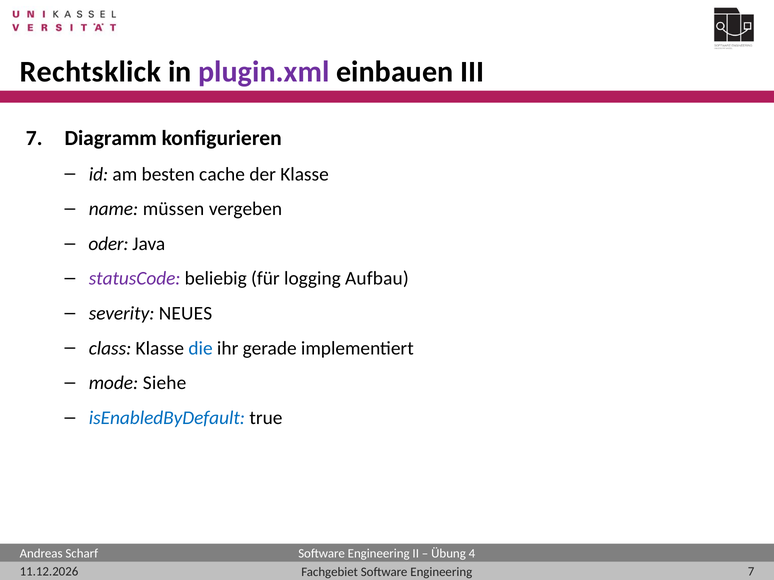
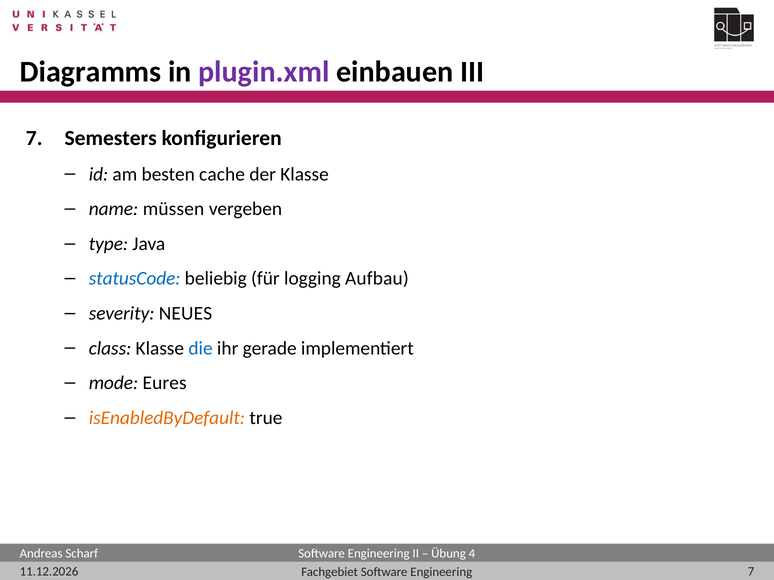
Rechtsklick: Rechtsklick -> Diagramms (91, 72)
Diagramm: Diagramm -> Semesters (111, 138)
oder: oder -> type (108, 244)
statusCode colour: purple -> blue (135, 279)
Siehe: Siehe -> Eures (165, 383)
isEnabledByDefault colour: blue -> orange (167, 418)
